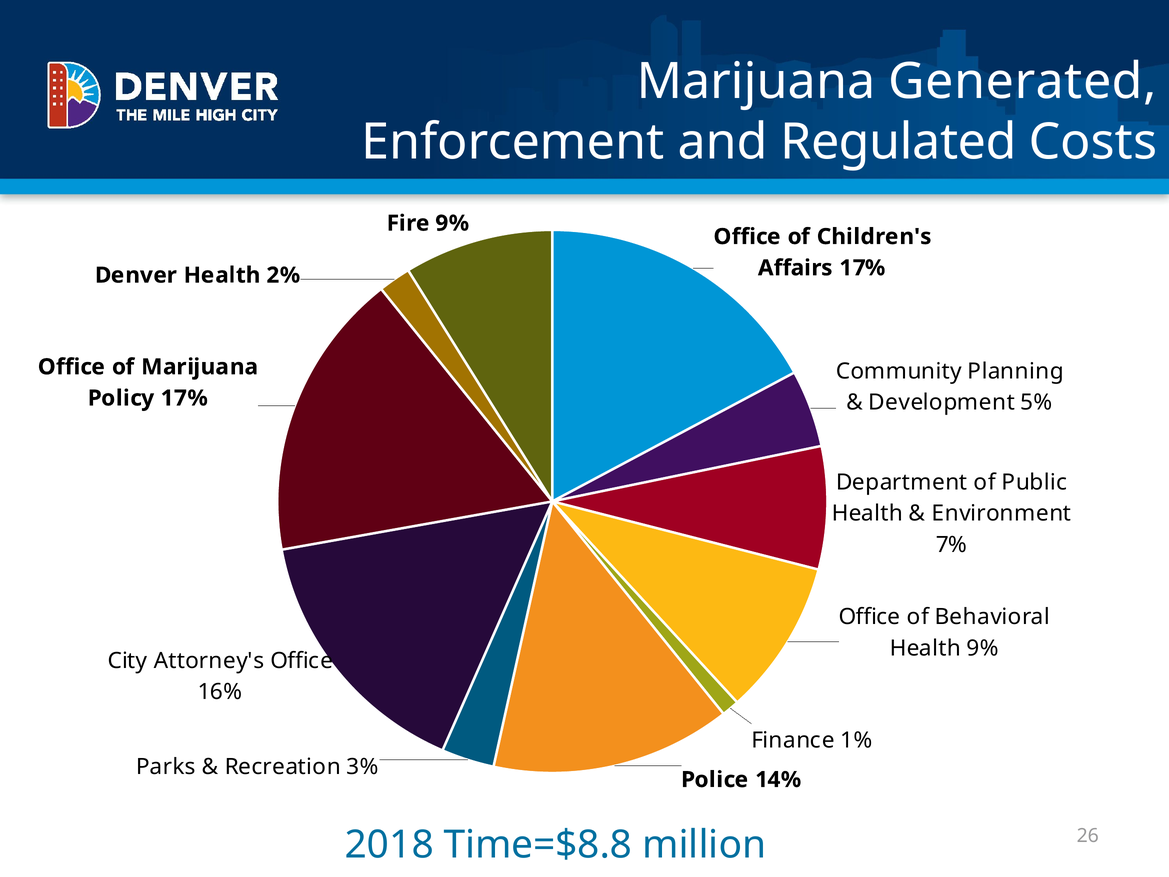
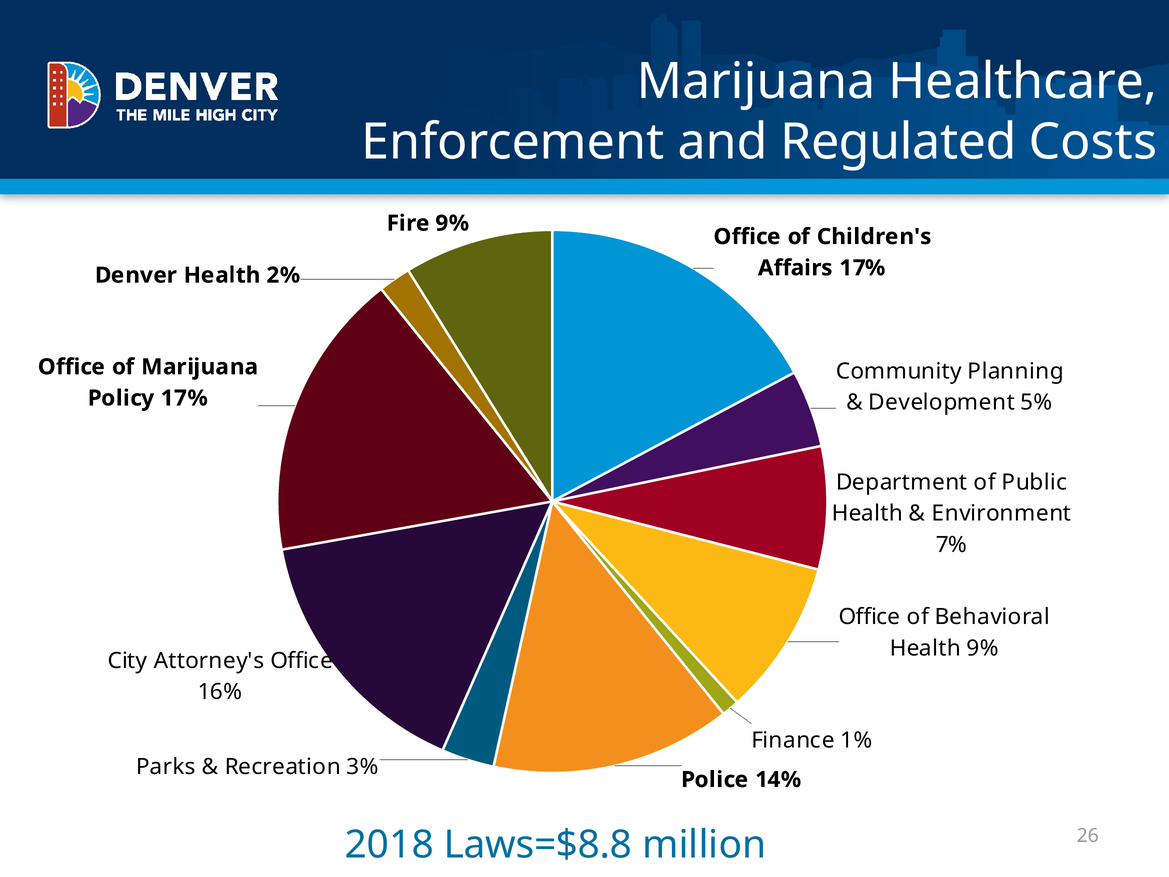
Generated: Generated -> Healthcare (1023, 81)
Time=$8.8: Time=$8.8 -> Laws=$8.8 (538, 845)
